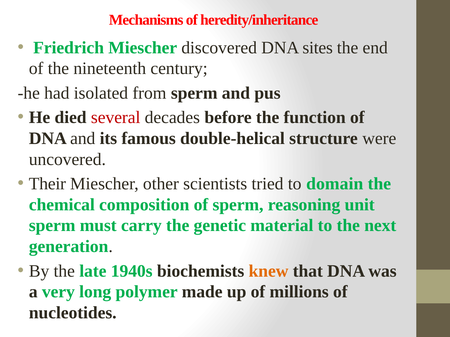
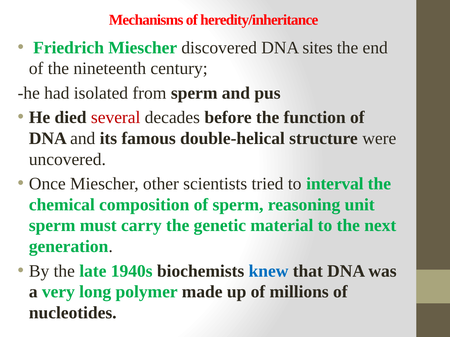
Their: Their -> Once (47, 184)
domain: domain -> interval (335, 184)
knew colour: orange -> blue (269, 271)
